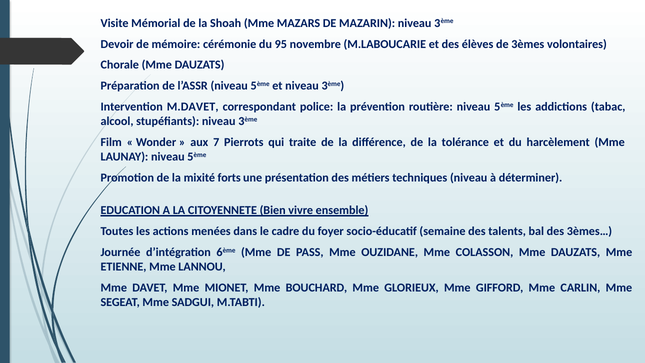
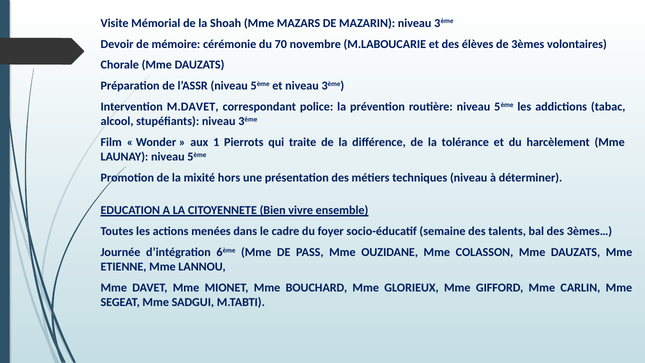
95: 95 -> 70 (281, 44)
7: 7 -> 1 (216, 142)
forts: forts -> hors (229, 178)
